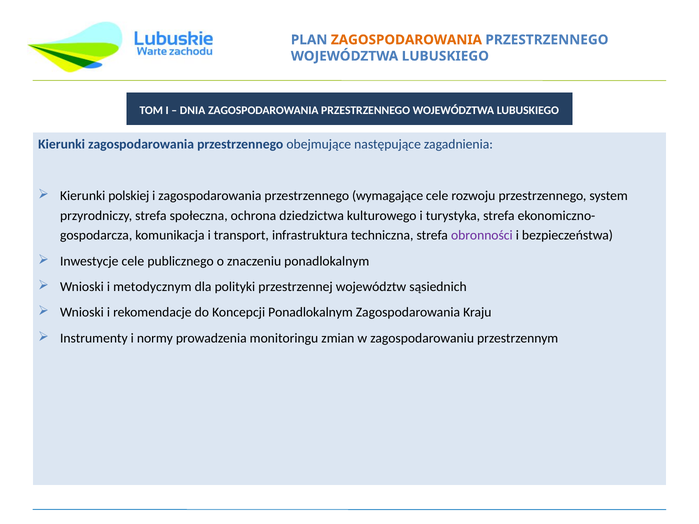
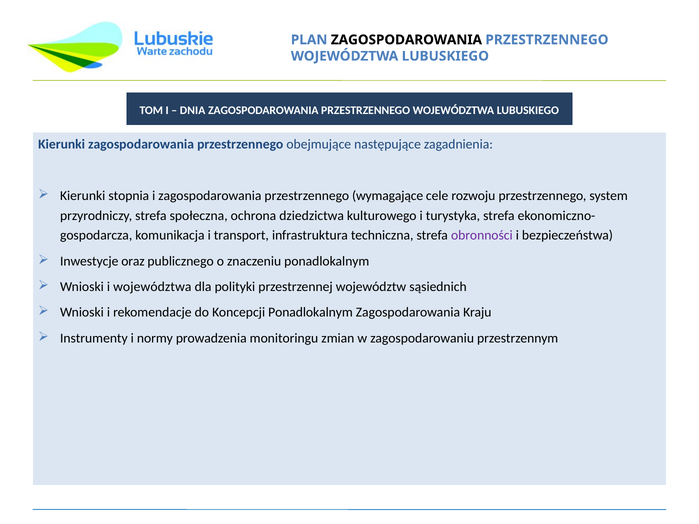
ZAGOSPODAROWANIA colour: orange -> black (406, 40)
polskiej: polskiej -> stopnia (129, 196)
Inwestycje cele: cele -> oraz (133, 261)
i metodycznym: metodycznym -> województwa (152, 287)
